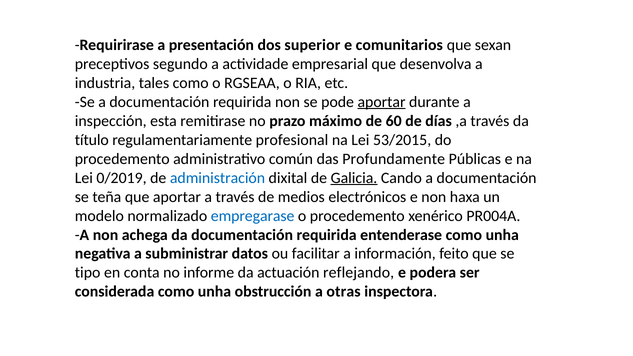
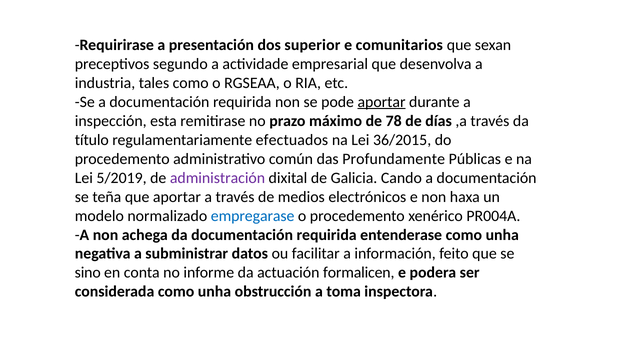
60: 60 -> 78 (394, 121)
profesional: profesional -> efectuados (292, 140)
53/2015: 53/2015 -> 36/2015 (402, 140)
0/2019: 0/2019 -> 5/2019 (122, 178)
administración colour: blue -> purple (218, 178)
Galicia underline: present -> none (354, 178)
tipo: tipo -> sino (88, 273)
reflejando: reflejando -> formalicen (359, 273)
otras: otras -> toma (344, 292)
